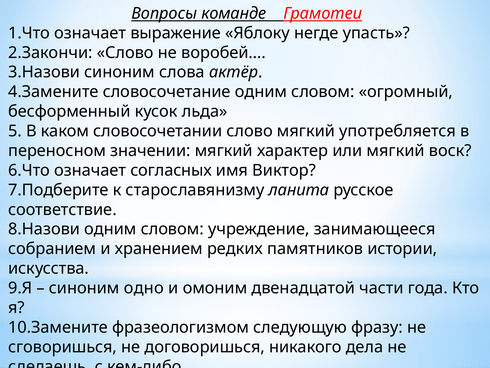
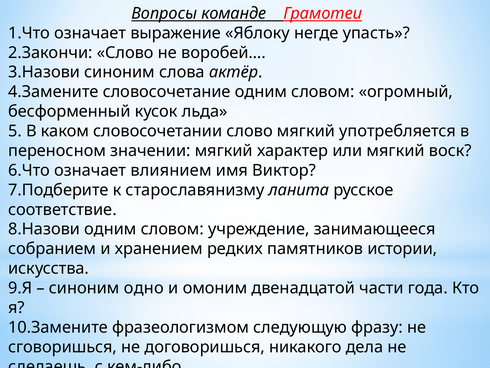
согласных: согласных -> влиянием (171, 170)
